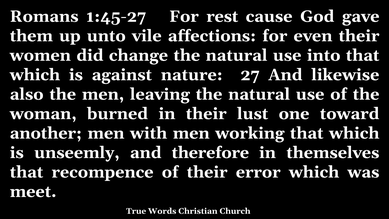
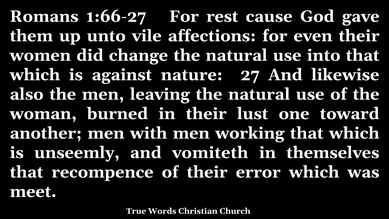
1:45-27: 1:45-27 -> 1:66-27 (116, 16)
therefore: therefore -> vomiteth (210, 153)
